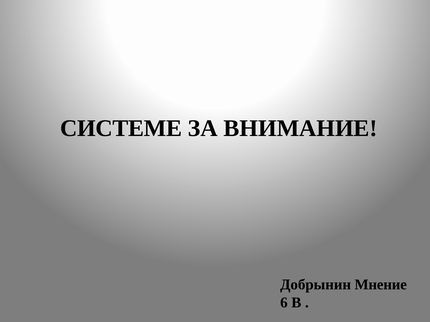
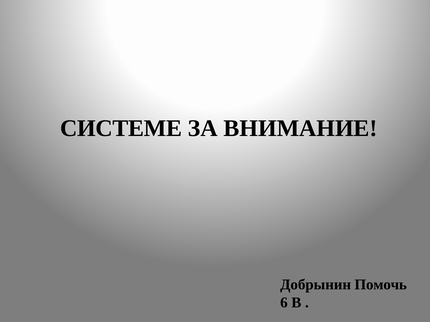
Мнение: Мнение -> Помочь (381, 285)
